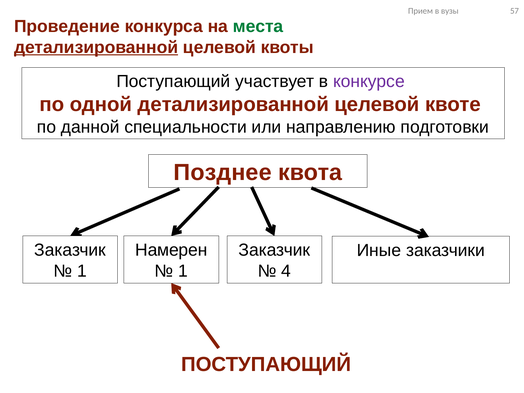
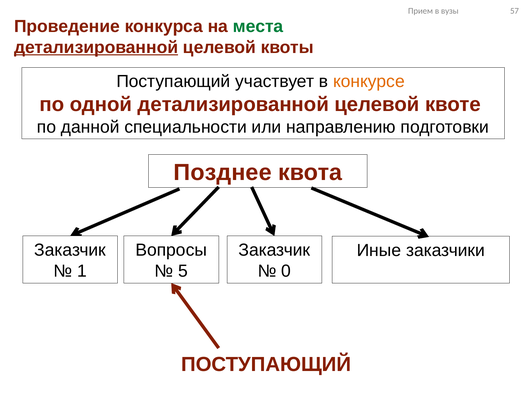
конкурсе colour: purple -> orange (369, 82)
Намерен: Намерен -> Вопросы (171, 250)
1: 1 -> 5 (183, 271)
4: 4 -> 0 (286, 271)
